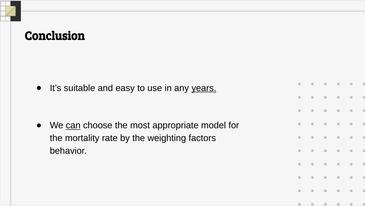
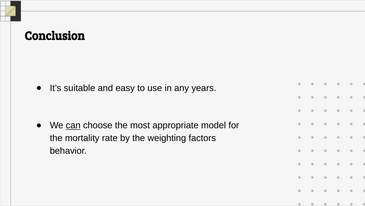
years underline: present -> none (204, 88)
